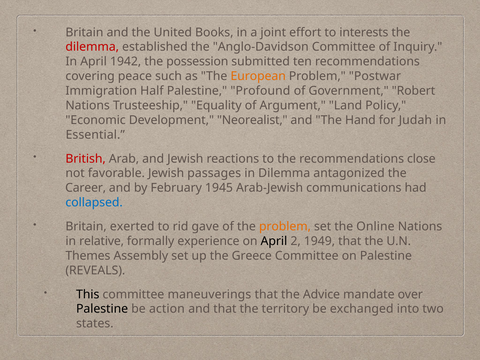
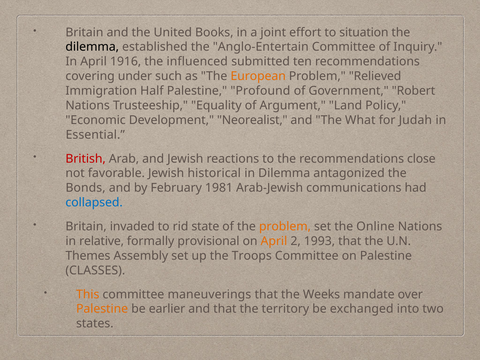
interests: interests -> situation (364, 32)
dilemma colour: red -> black (92, 47)
Anglo-Davidson: Anglo-Davidson -> Anglo-Entertain (261, 47)
1942: 1942 -> 1916 (126, 62)
possession: possession -> influenced (197, 62)
peace: peace -> under (135, 76)
Postwar: Postwar -> Relieved (375, 76)
Hand: Hand -> What (360, 120)
passages: passages -> historical (214, 173)
Career: Career -> Bonds (86, 188)
1945: 1945 -> 1981 (219, 188)
exerted: exerted -> invaded (132, 227)
gave: gave -> state (205, 227)
experience: experience -> provisional (208, 241)
April colour: black -> orange (274, 241)
1949: 1949 -> 1993 (319, 241)
Greece: Greece -> Troops (252, 256)
REVEALS: REVEALS -> CLASSES (95, 270)
This colour: black -> orange (88, 294)
Advice: Advice -> Weeks (322, 294)
Palestine colour: black -> orange (102, 309)
action: action -> earlier (167, 309)
